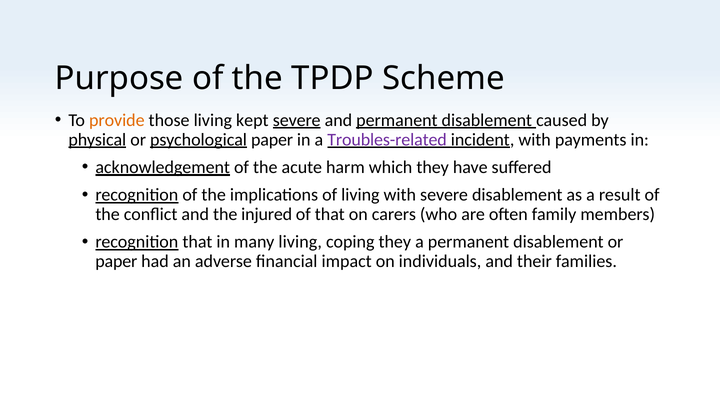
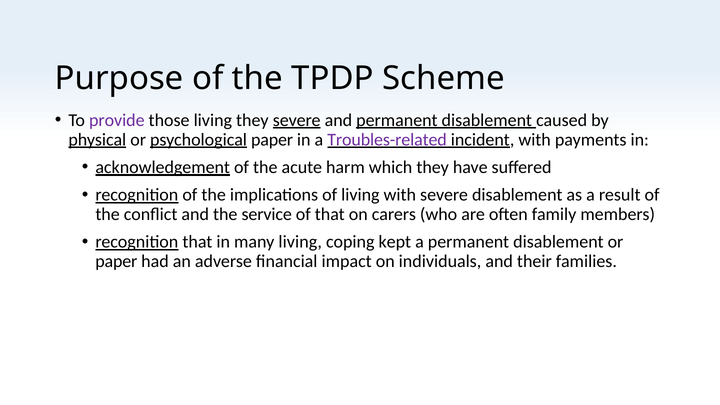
provide colour: orange -> purple (117, 120)
living kept: kept -> they (252, 120)
injured: injured -> service (267, 214)
coping they: they -> kept (395, 242)
